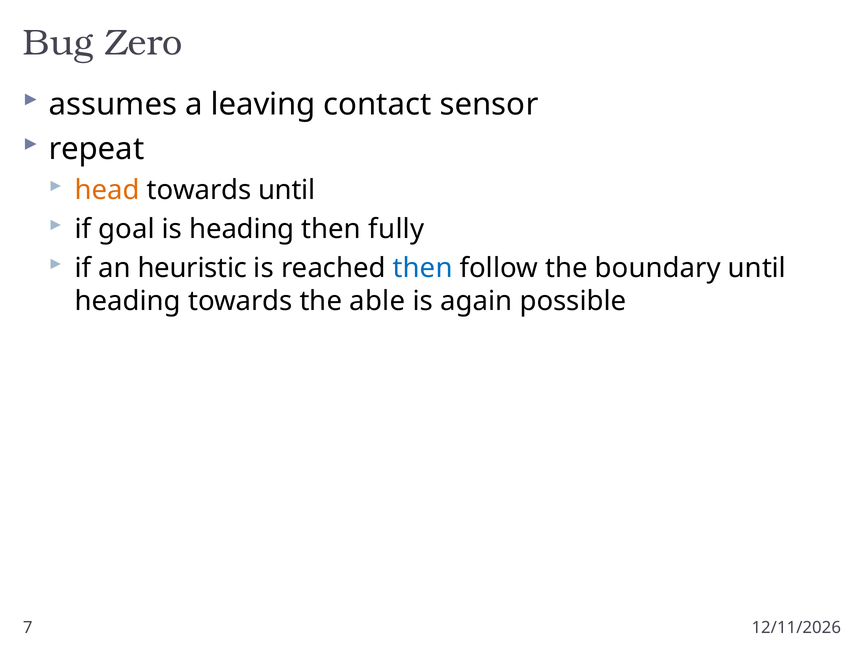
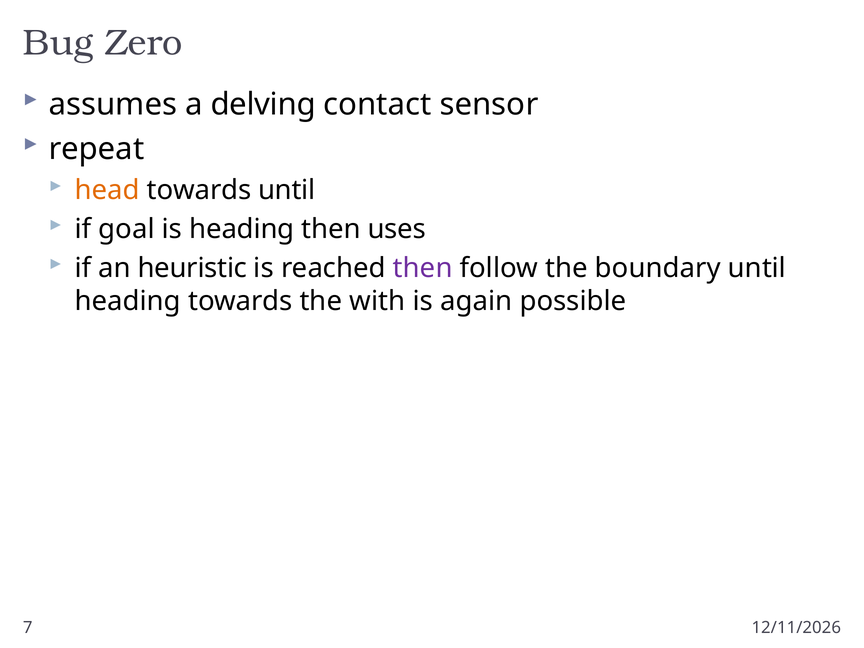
leaving: leaving -> delving (263, 104)
fully: fully -> uses (397, 229)
then colour: blue -> purple (423, 268)
able: able -> with (377, 301)
